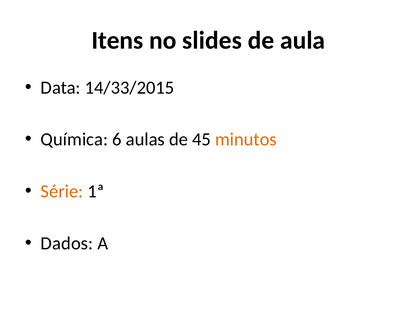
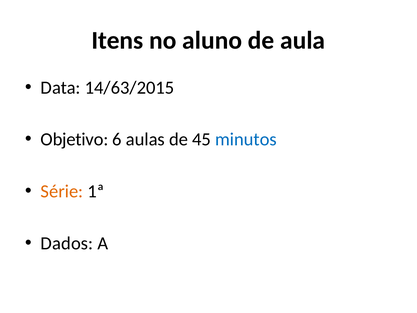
slides: slides -> aluno (212, 40)
14/33/2015: 14/33/2015 -> 14/63/2015 (130, 87)
Química: Química -> Objetivo (74, 139)
minutos colour: orange -> blue (246, 139)
